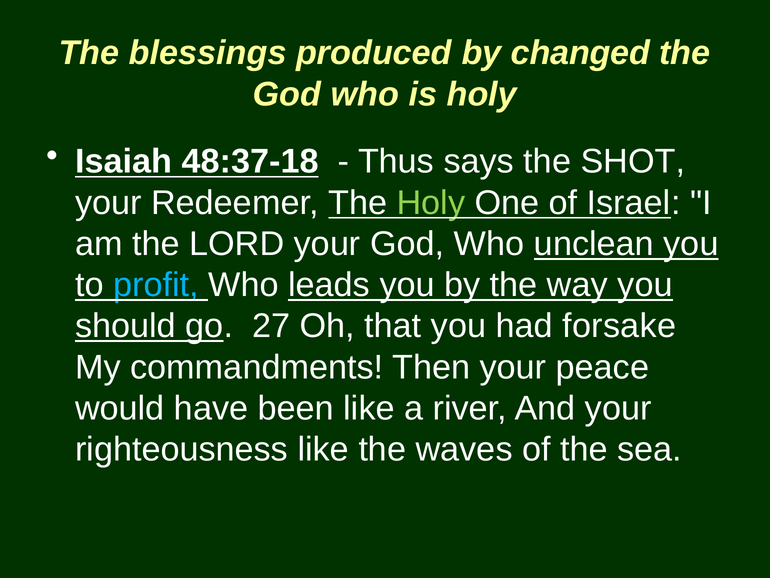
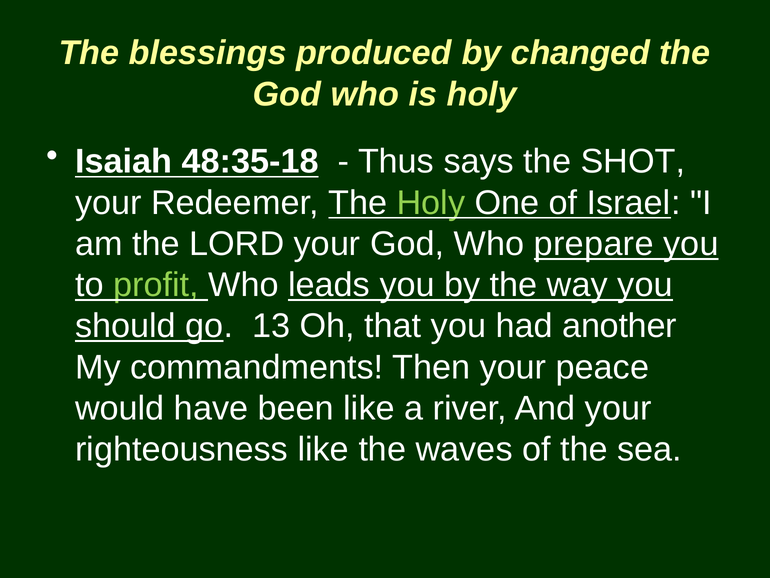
48:37-18: 48:37-18 -> 48:35-18 (250, 162)
unclean: unclean -> prepare (594, 244)
profit colour: light blue -> light green (156, 285)
27: 27 -> 13 (271, 326)
forsake: forsake -> another (620, 326)
